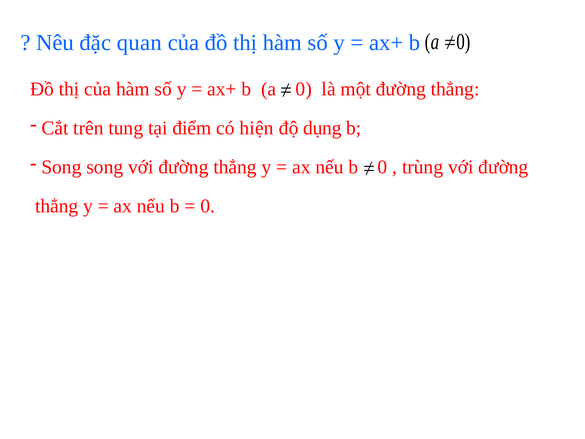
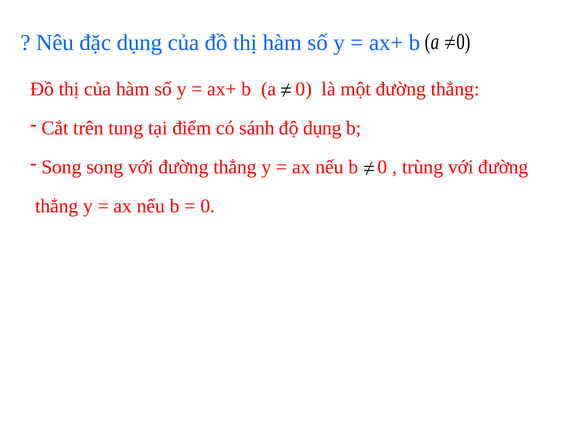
đặc quan: quan -> dụng (139, 42)
hiện: hiện -> sánh (257, 128)
